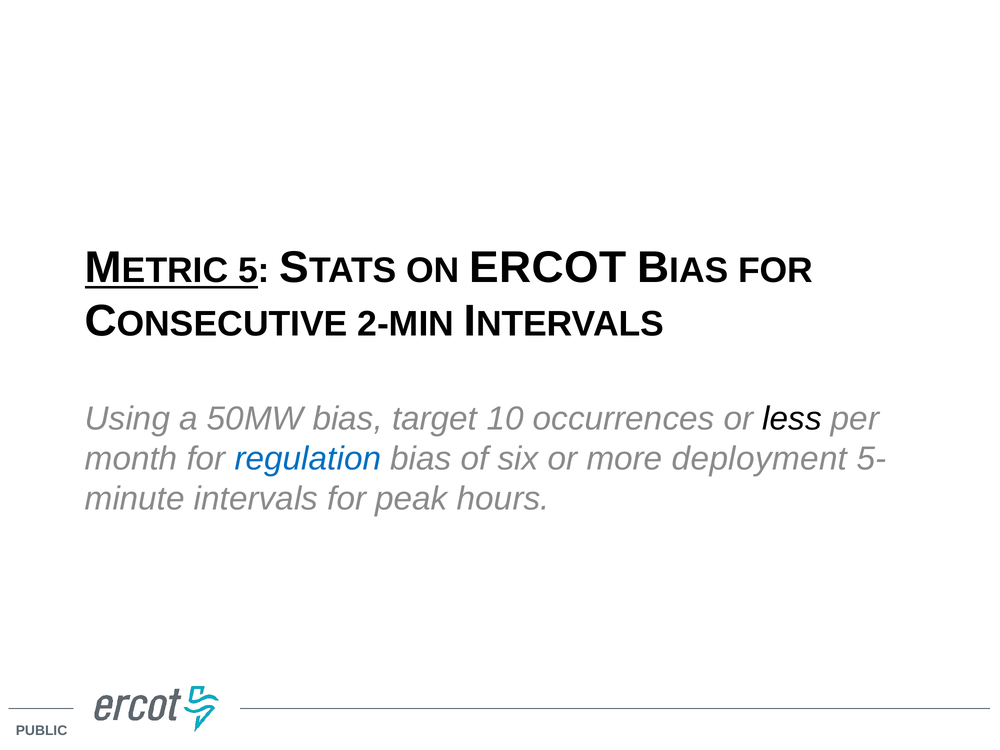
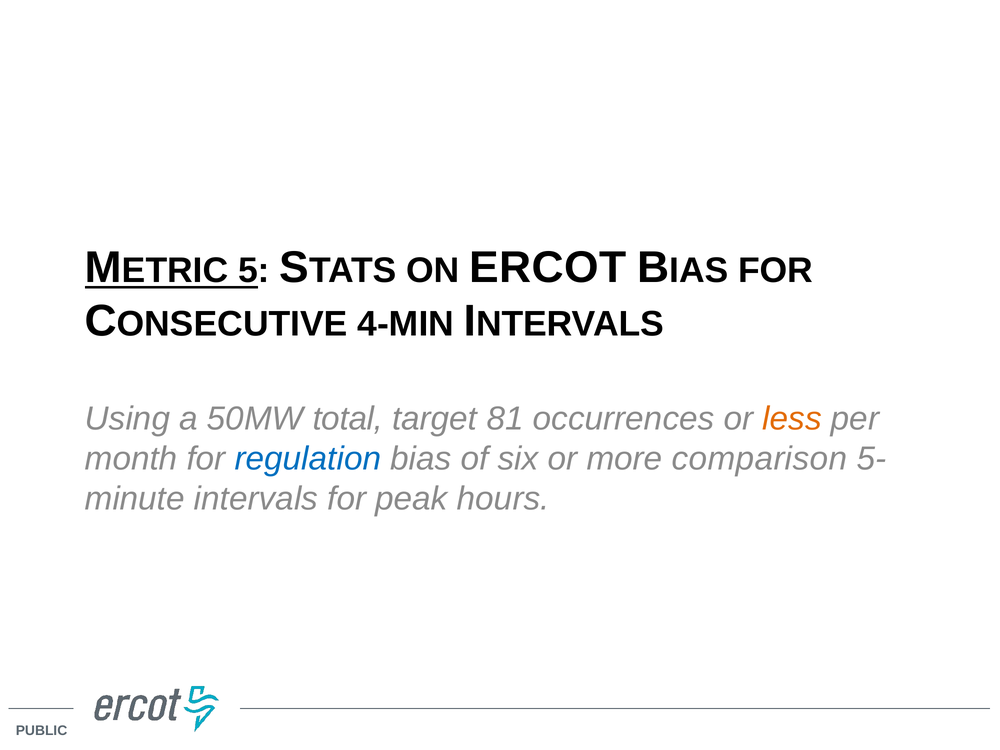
2-MIN: 2-MIN -> 4-MIN (406, 324)
50MW bias: bias -> total (348, 419)
10: 10 -> 81 (505, 419)
less colour: black -> orange (792, 419)
deployment: deployment -> comparison (759, 459)
